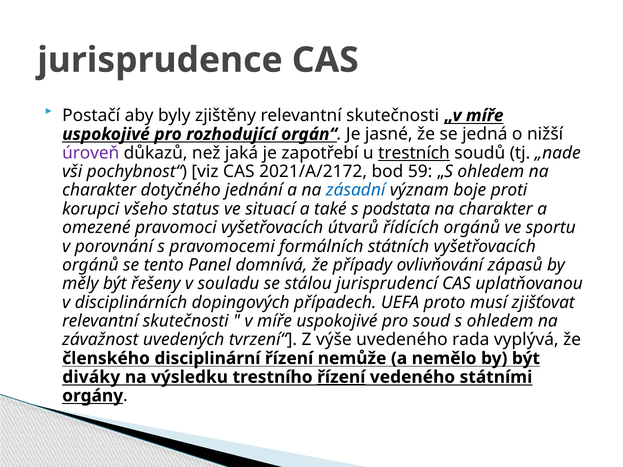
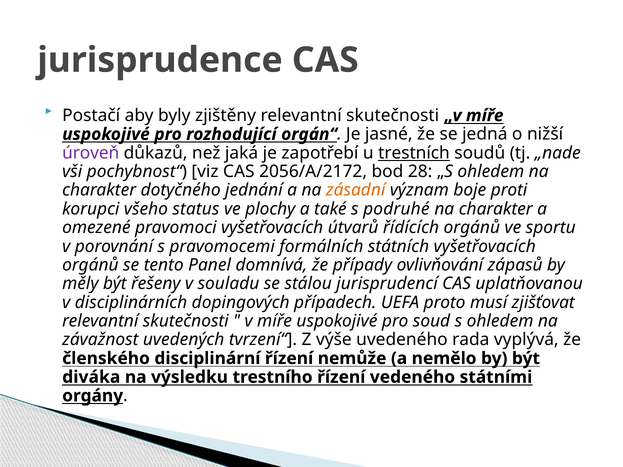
2021/A/2172: 2021/A/2172 -> 2056/A/2172 (313, 172)
59: 59 -> 28 (420, 172)
zásadní colour: blue -> orange (356, 190)
situací: situací -> plochy (270, 209)
podstata: podstata -> podruhé (396, 209)
diváky: diváky -> diváka (91, 377)
řízení underline: present -> none (341, 377)
